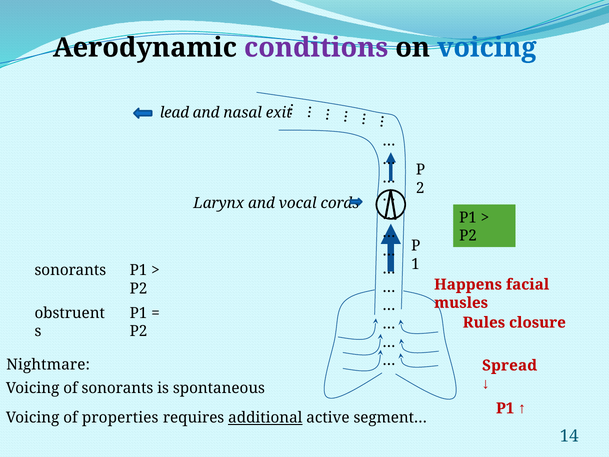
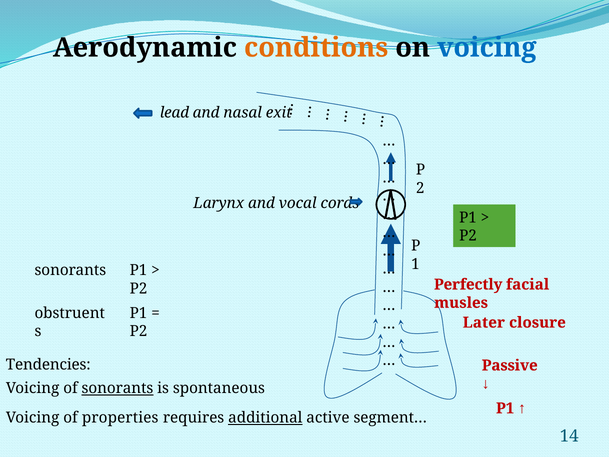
conditions colour: purple -> orange (316, 48)
Happens: Happens -> Perfectly (468, 284)
Rules: Rules -> Later (484, 322)
Nightmare: Nightmare -> Tendencies (48, 364)
Spread: Spread -> Passive (510, 365)
sonorants underline: none -> present (117, 388)
